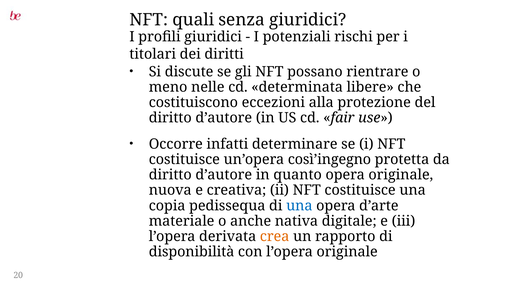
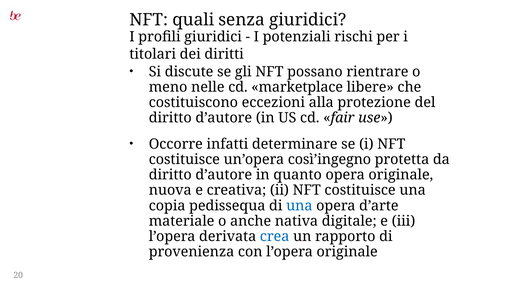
determinata: determinata -> marketplace (297, 87)
crea colour: orange -> blue (275, 237)
disponibilità: disponibilità -> provenienza (192, 252)
